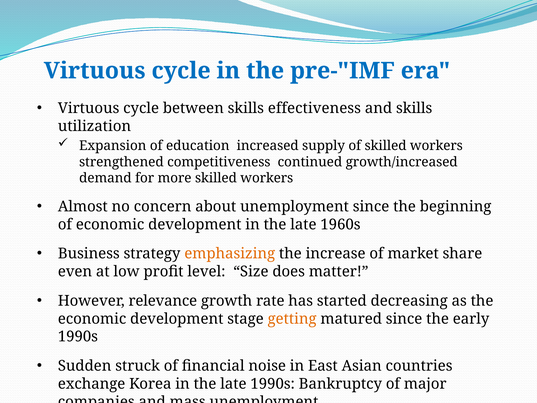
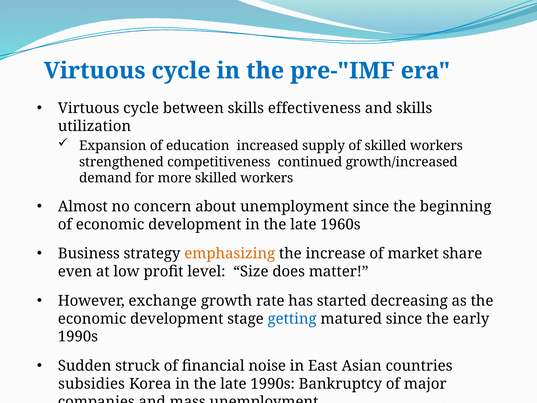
relevance: relevance -> exchange (163, 301)
getting colour: orange -> blue (292, 319)
exchange: exchange -> subsidies (92, 384)
